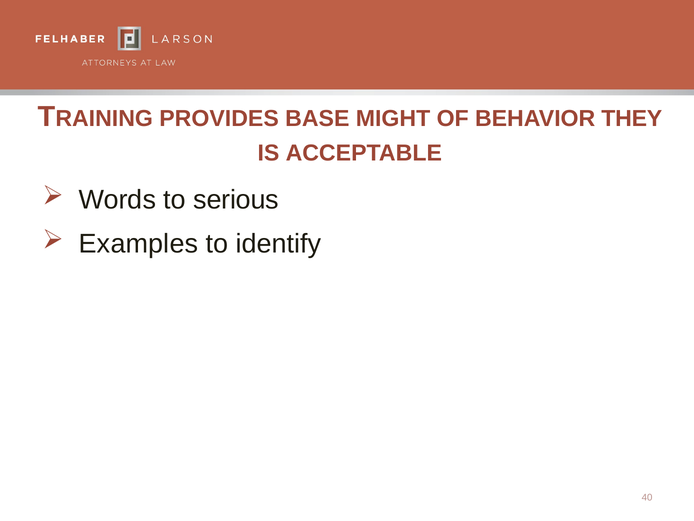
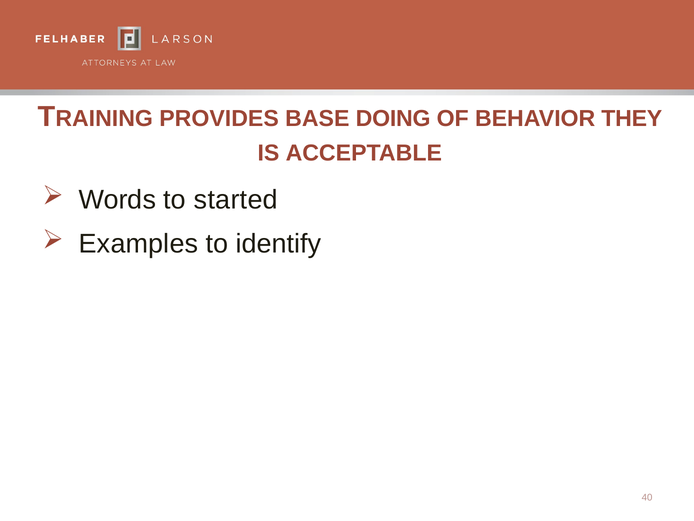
MIGHT: MIGHT -> DOING (393, 118)
serious: serious -> started (236, 200)
